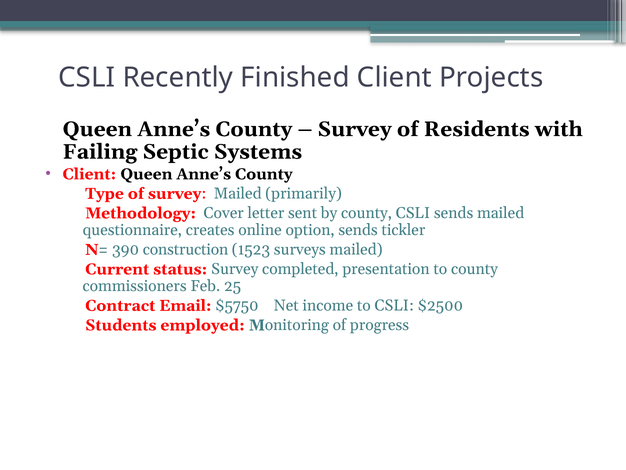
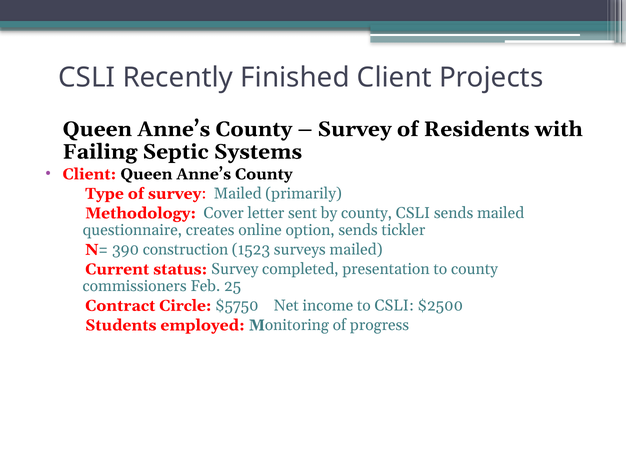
Email: Email -> Circle (185, 305)
